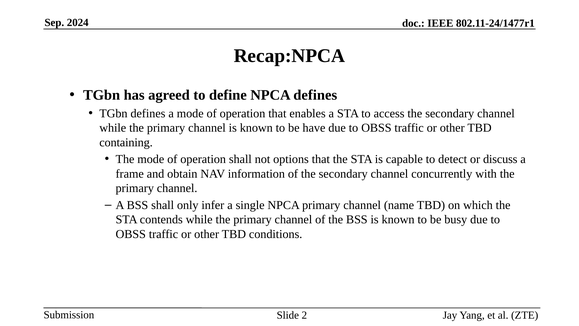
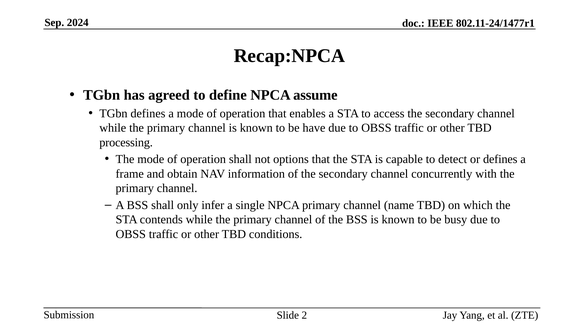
NPCA defines: defines -> assume (315, 95)
containing: containing -> processing (126, 142)
or discuss: discuss -> defines (500, 159)
